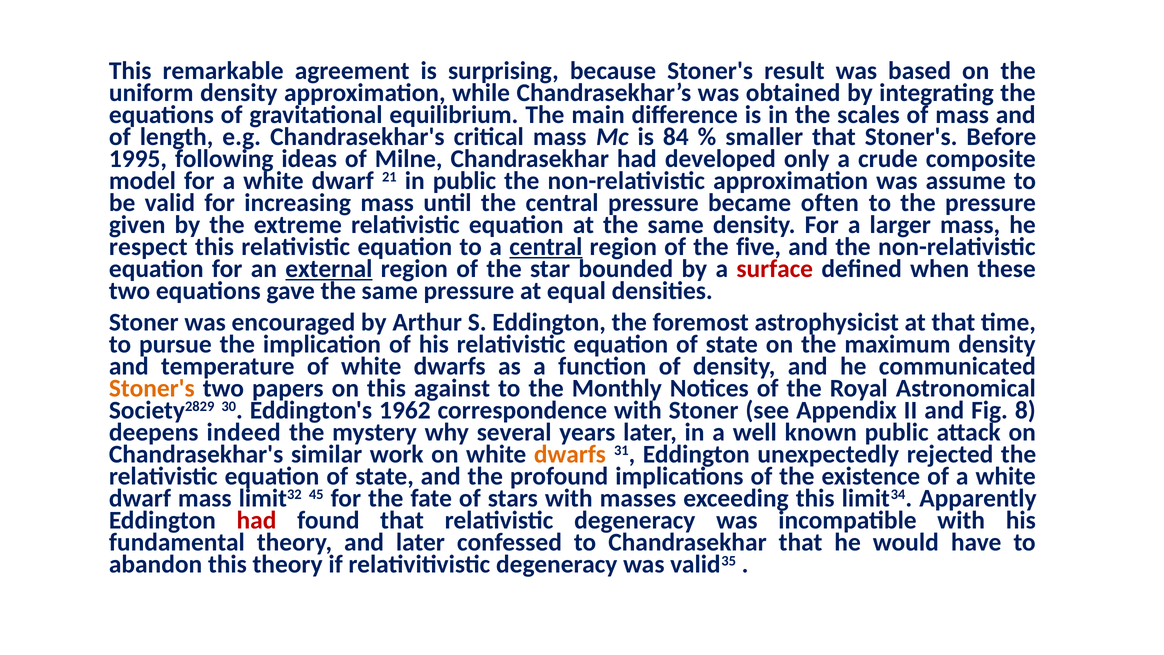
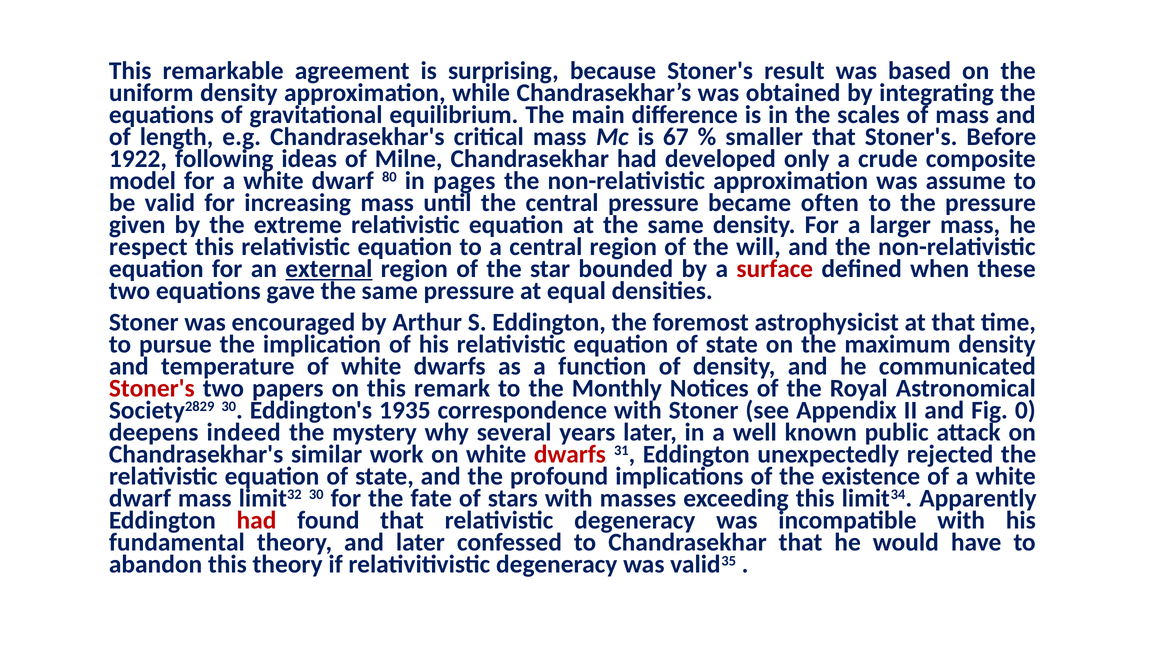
84: 84 -> 67 (676, 137)
1995: 1995 -> 1922 (138, 159)
21: 21 -> 80 (389, 177)
in public: public -> pages (464, 181)
central underline: present -> none (546, 247)
five: five -> will (758, 247)
Stoner's colour: orange -> red (152, 388)
against: against -> remark (452, 388)
1962: 1962 -> 1935 (405, 410)
8: 8 -> 0 (1025, 410)
dwarfs colour: orange -> red (570, 454)
limit32 45: 45 -> 30 (316, 494)
